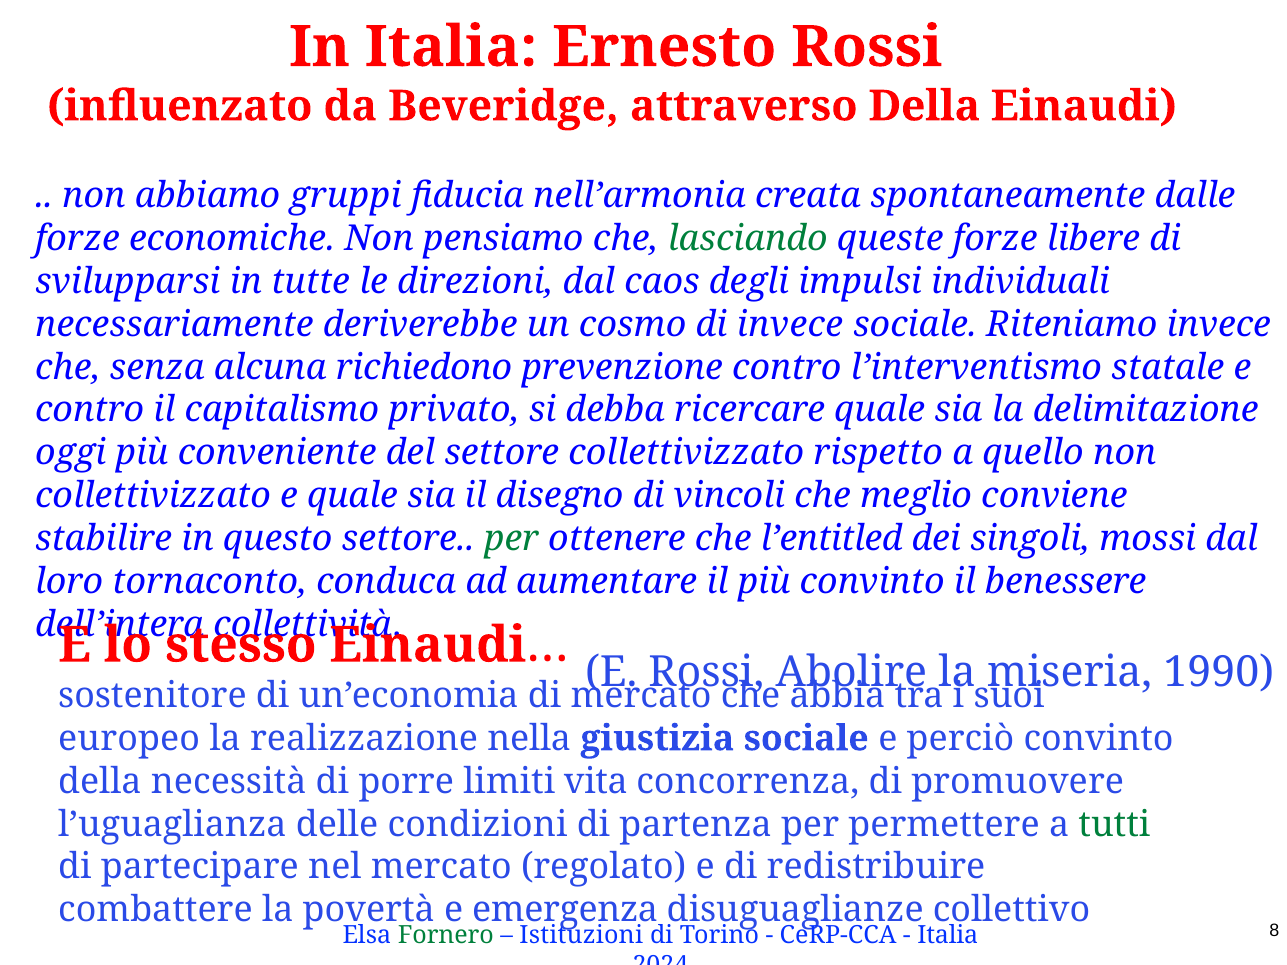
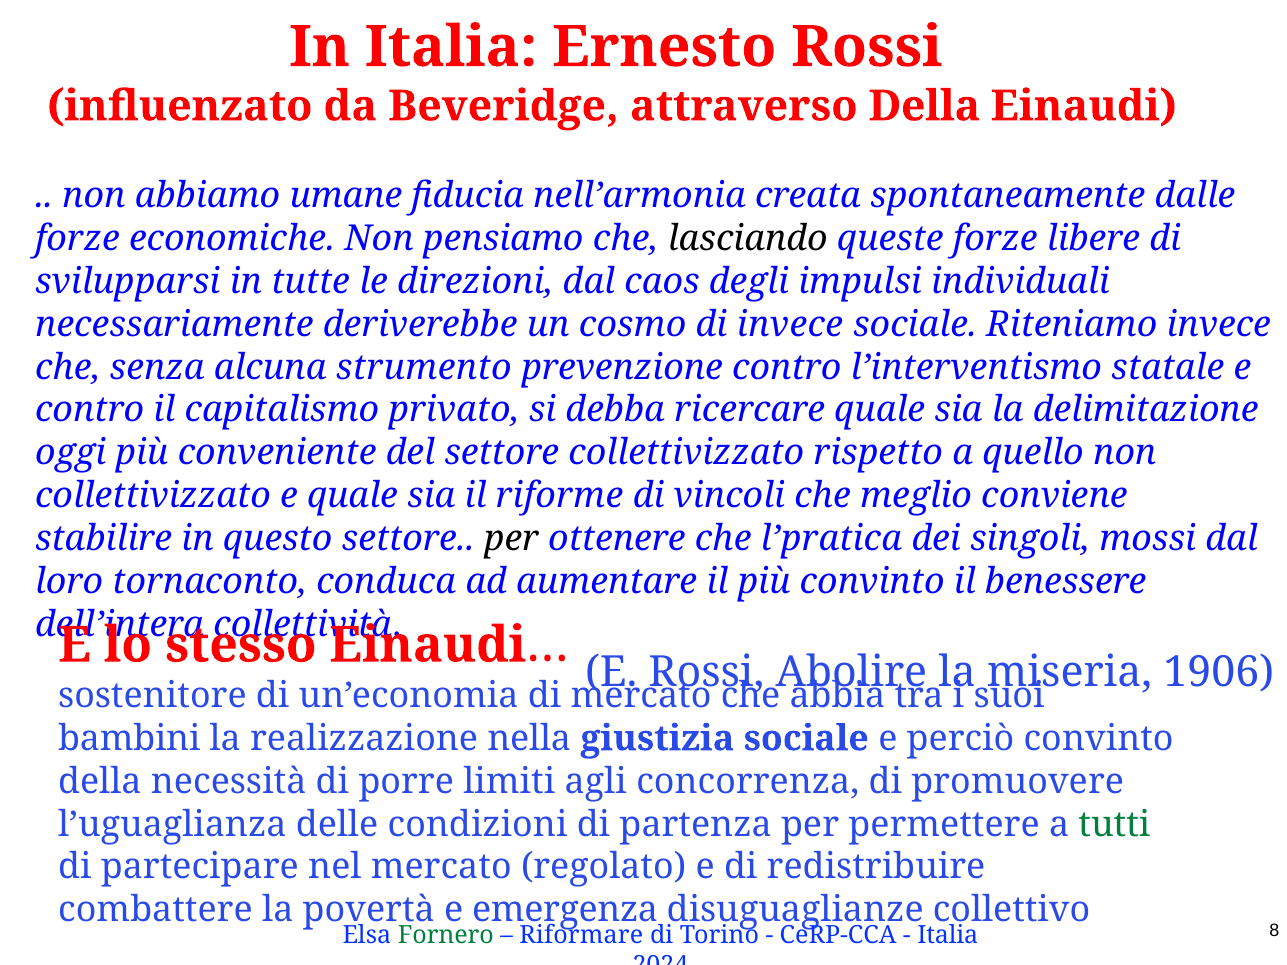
gruppi: gruppi -> umane (346, 196)
lasciando colour: green -> black (748, 239)
richiedono: richiedono -> strumento (424, 367)
disegno: disegno -> riforme (559, 496)
per colour: green -> black (511, 539)
l’entitled: l’entitled -> l’pratica (831, 539)
1990: 1990 -> 1906 (1219, 673)
europeo: europeo -> bambini (129, 739)
vita: vita -> agli (596, 782)
Istituzioni: Istituzioni -> Riformare (581, 936)
